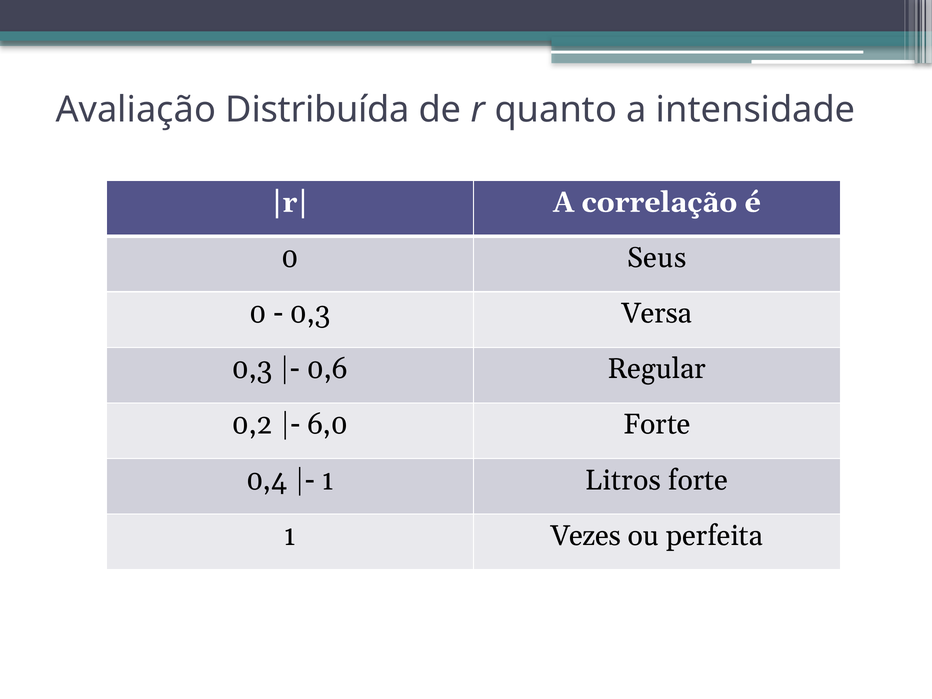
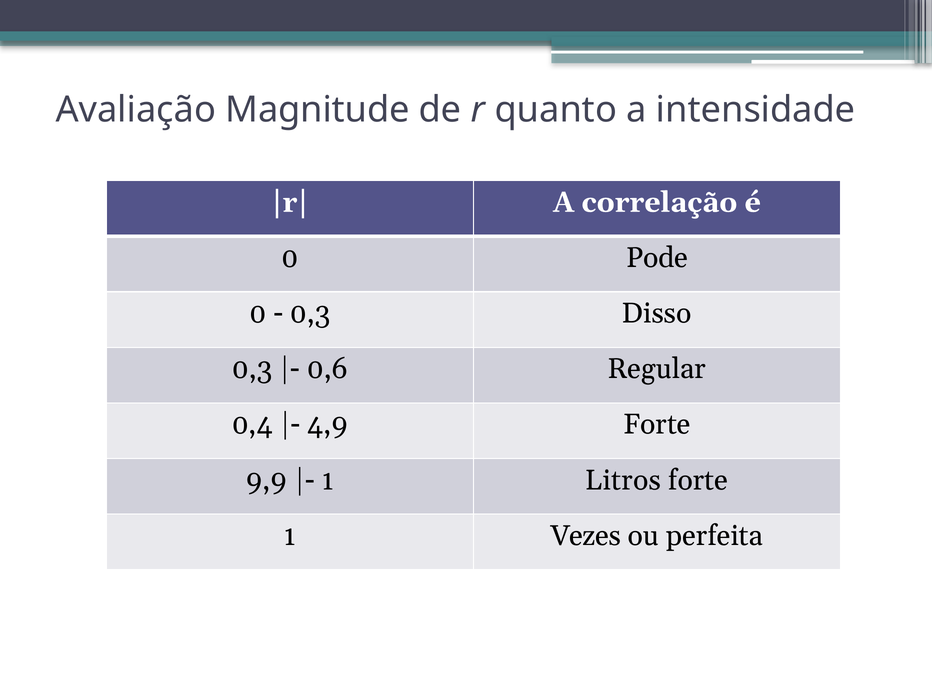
Distribuída: Distribuída -> Magnitude (318, 110)
Seus: Seus -> Pode (657, 258)
Versa: Versa -> Disso (657, 313)
0,2: 0,2 -> 0,4 (252, 425)
6,0: 6,0 -> 4,9 (327, 425)
0,4: 0,4 -> 9,9 (266, 480)
